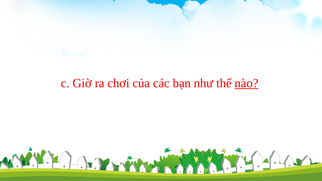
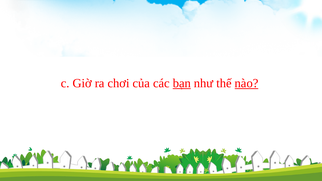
bạn underline: none -> present (182, 83)
